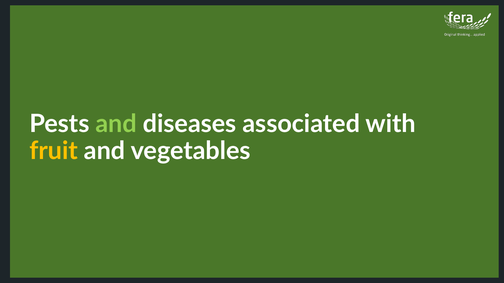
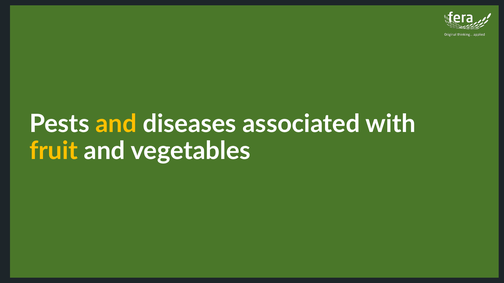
and colour: light green -> yellow (116, 124)
